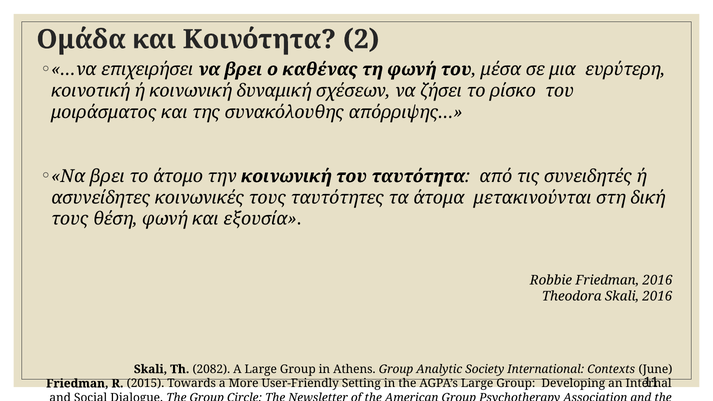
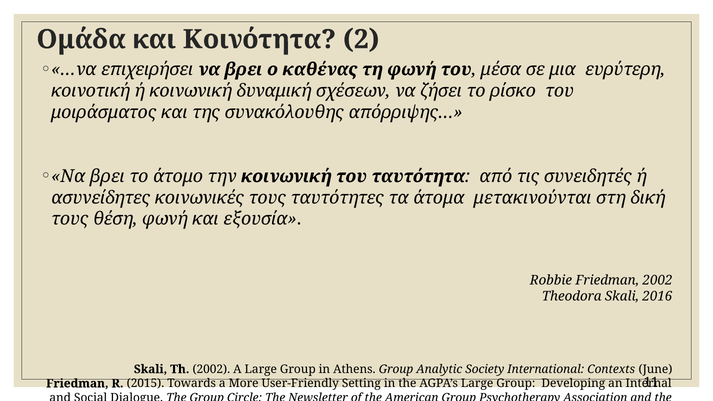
Friedman 2016: 2016 -> 2002 (658, 280)
Th 2082: 2082 -> 2002 (211, 369)
